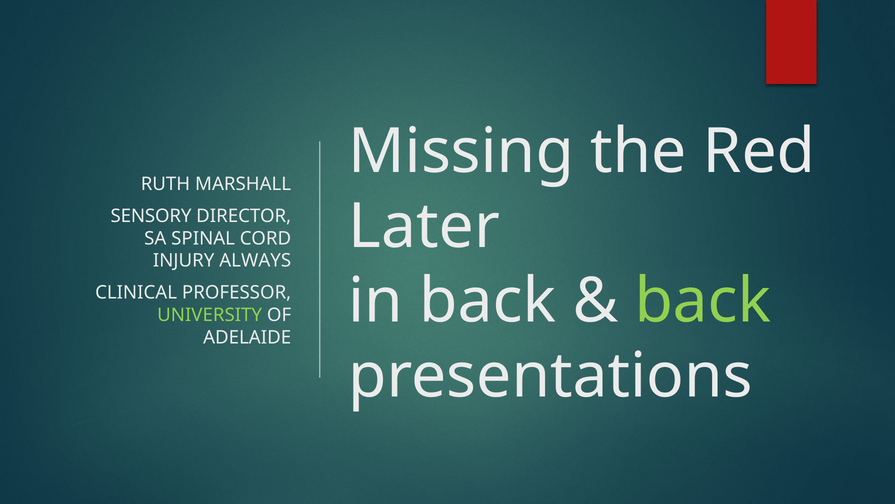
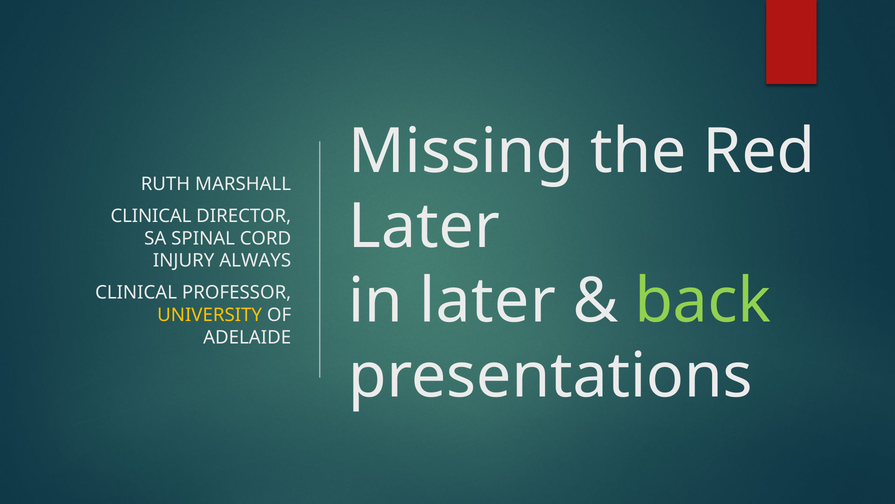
SENSORY: SENSORY -> CLINICAL (151, 216)
in back: back -> later (488, 301)
UNIVERSITY colour: light green -> yellow (210, 315)
